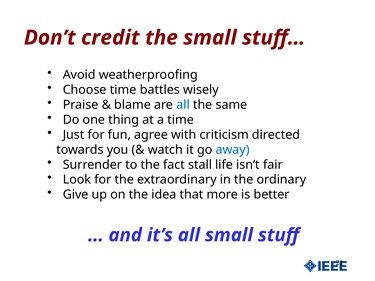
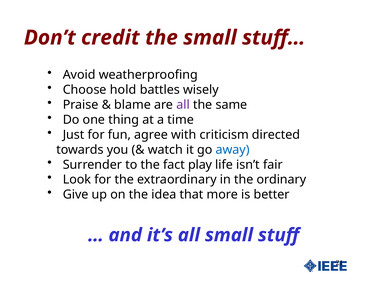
Choose time: time -> hold (123, 90)
all colour: blue -> purple (183, 105)
stall: stall -> play (200, 165)
